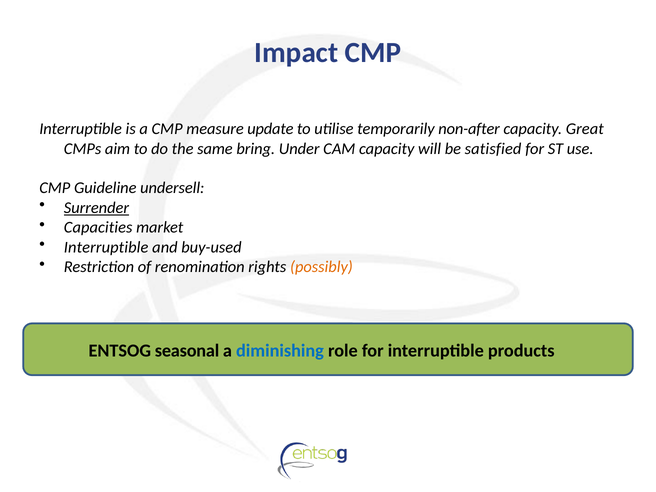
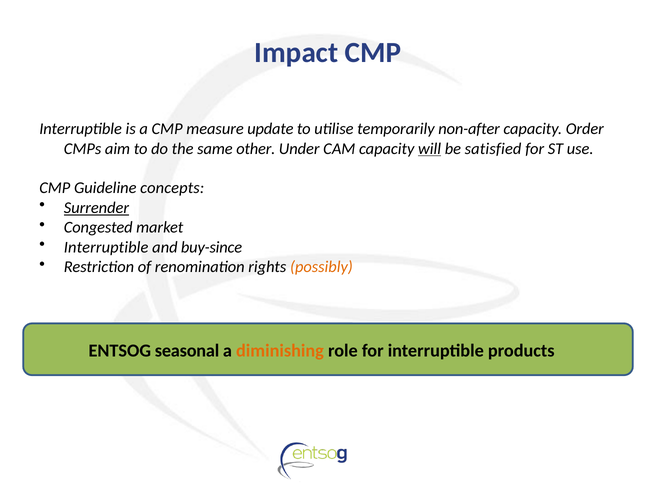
Great: Great -> Order (585, 129)
bring: bring -> other (256, 149)
will underline: none -> present (430, 149)
undersell: undersell -> concepts (172, 188)
Capacities: Capacities -> Congested (98, 227)
buy-used: buy-used -> buy-since (212, 247)
diminishing colour: blue -> orange (280, 351)
